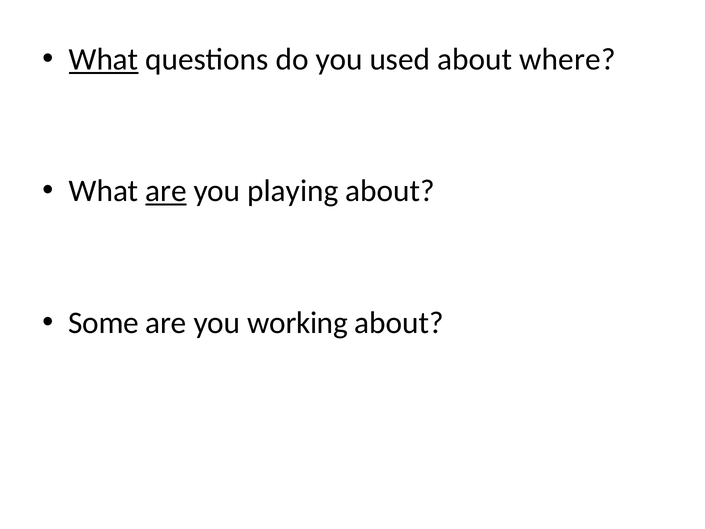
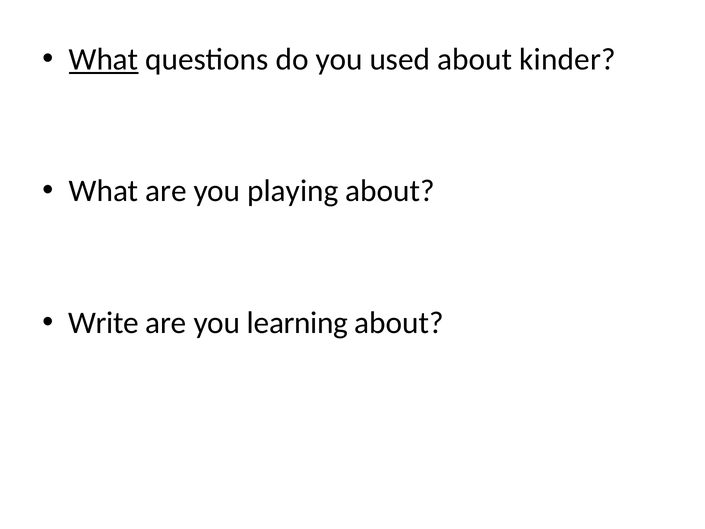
where: where -> kinder (567, 59)
are underline: present -> none (166, 191)
Some: Some -> Write (104, 323)
working: working -> learning (298, 323)
